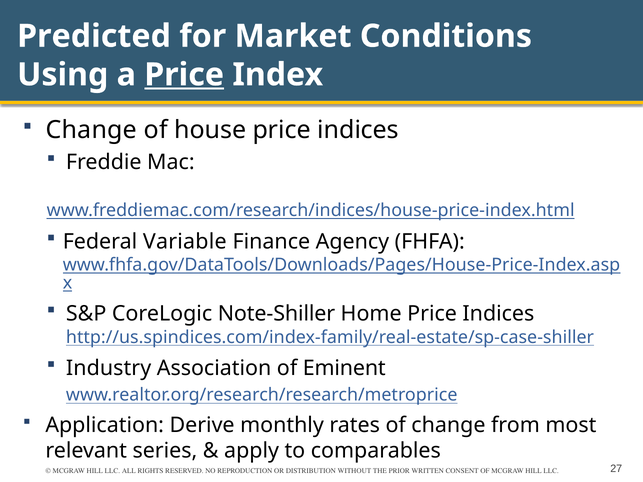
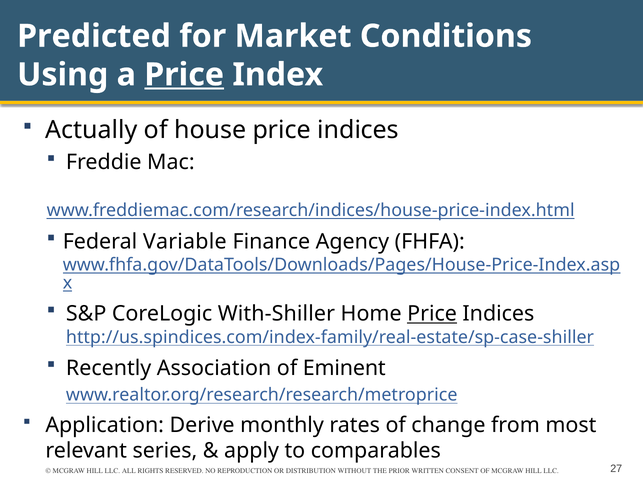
Change: Change -> Actually (91, 130)
Note-Shiller: Note-Shiller -> With-Shiller (276, 314)
Price underline: none -> present (432, 314)
Industry: Industry -> Recently (109, 368)
